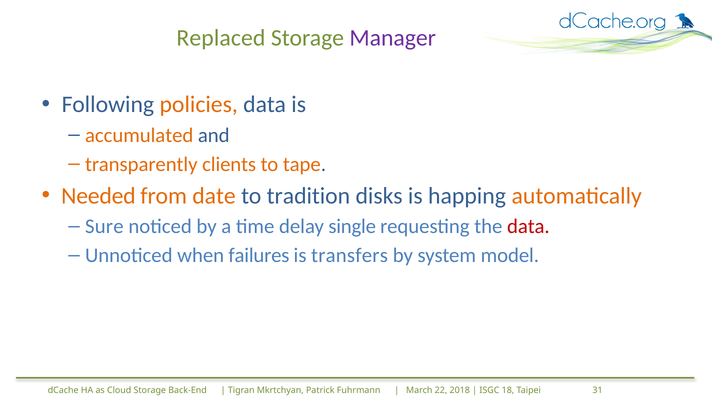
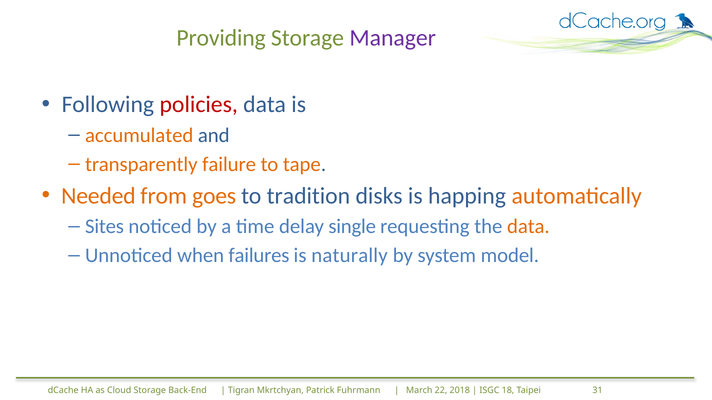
Replaced: Replaced -> Providing (221, 38)
policies colour: orange -> red (199, 105)
clients: clients -> failure (229, 164)
date: date -> goes (214, 196)
Sure: Sure -> Sites (105, 227)
data colour: red -> orange (528, 227)
transfers: transfers -> naturally (350, 256)
